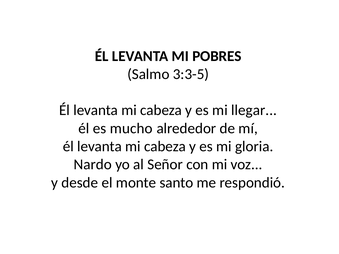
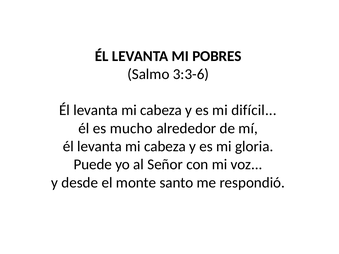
3:3-5: 3:3-5 -> 3:3-6 (191, 74)
llegar: llegar -> difícil (254, 110)
Nardo: Nardo -> Puede (93, 165)
